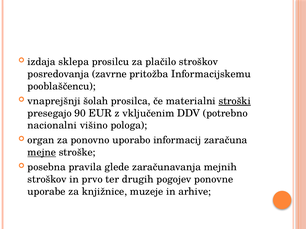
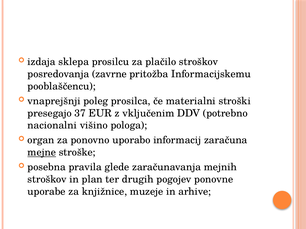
šolah: šolah -> poleg (96, 101)
stroški underline: present -> none (235, 101)
90: 90 -> 37 (80, 113)
prvo: prvo -> plan (92, 180)
